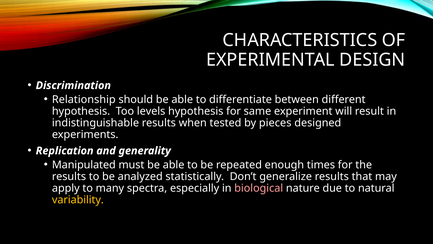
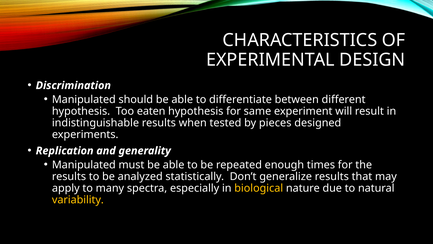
Relationship: Relationship -> Manipulated (84, 99)
levels: levels -> eaten (151, 111)
biological colour: pink -> yellow (259, 188)
